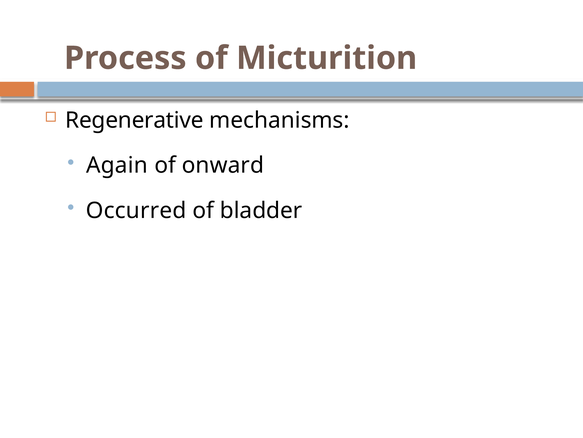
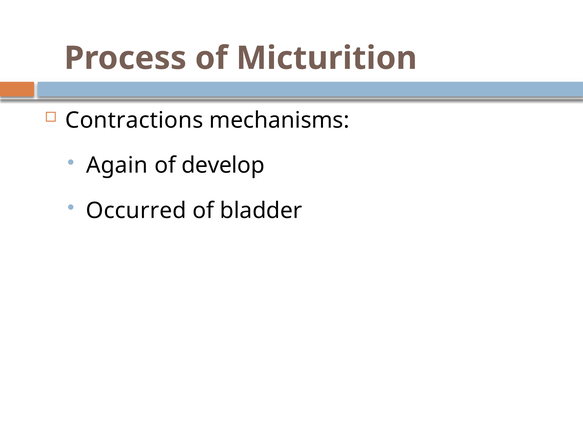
Regenerative: Regenerative -> Contractions (134, 120)
onward: onward -> develop (223, 165)
